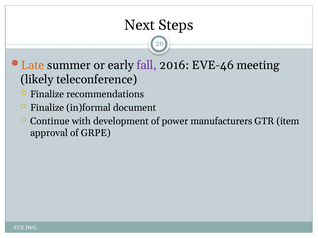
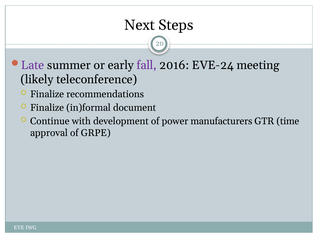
Late colour: orange -> purple (33, 65)
EVE-46: EVE-46 -> EVE-24 (213, 65)
item: item -> time (288, 121)
